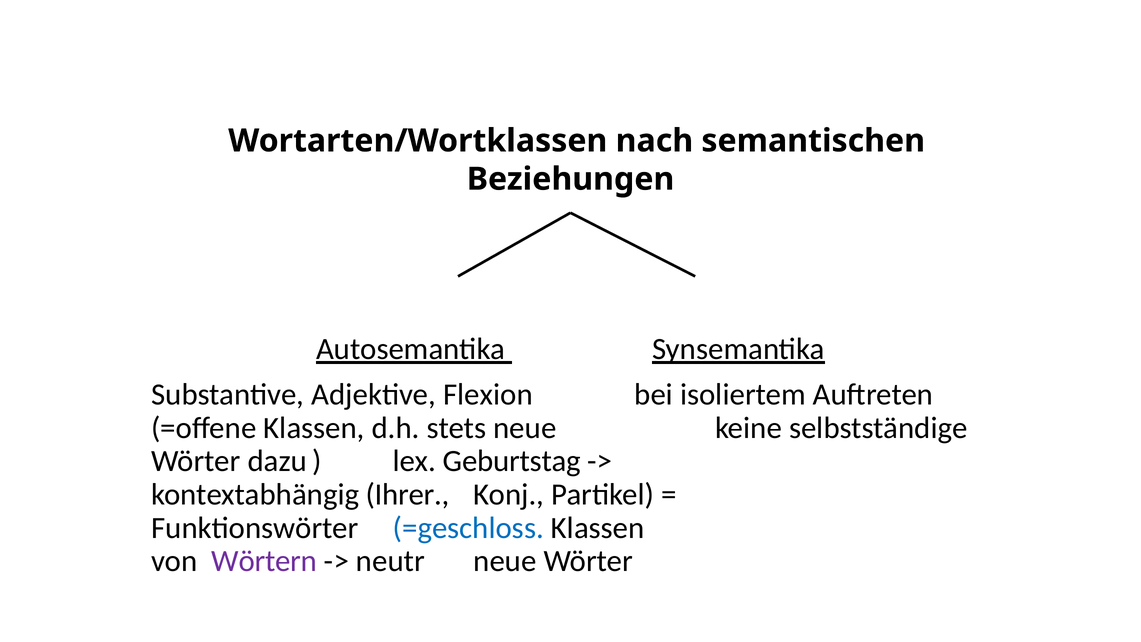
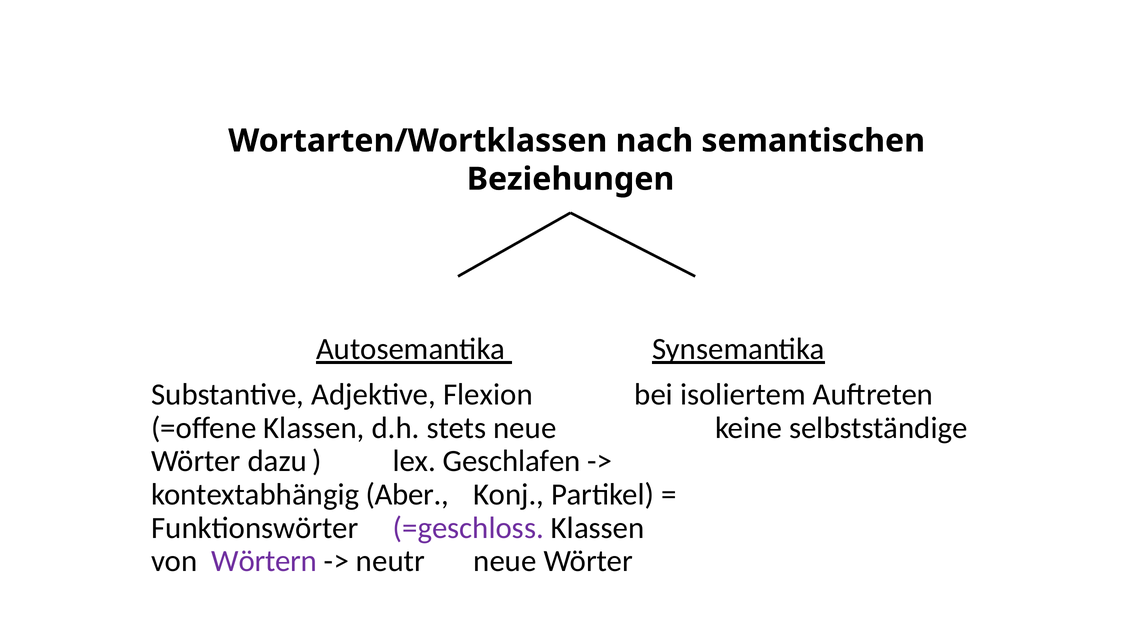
Geburtstag: Geburtstag -> Geschlafen (512, 461)
Ihrer: Ihrer -> Aber (407, 494)
=geschloss colour: blue -> purple (468, 528)
